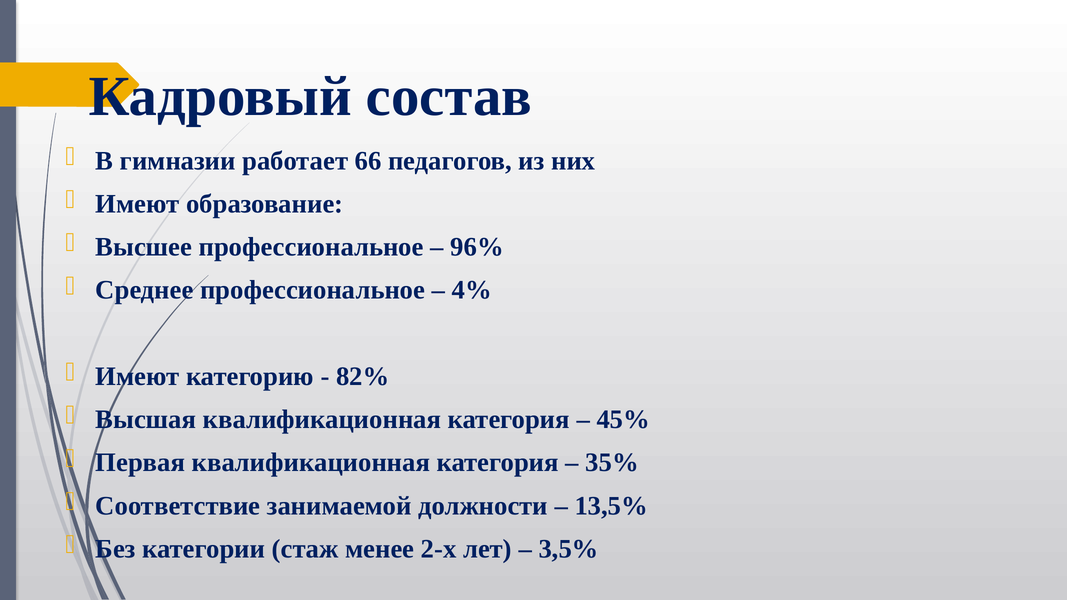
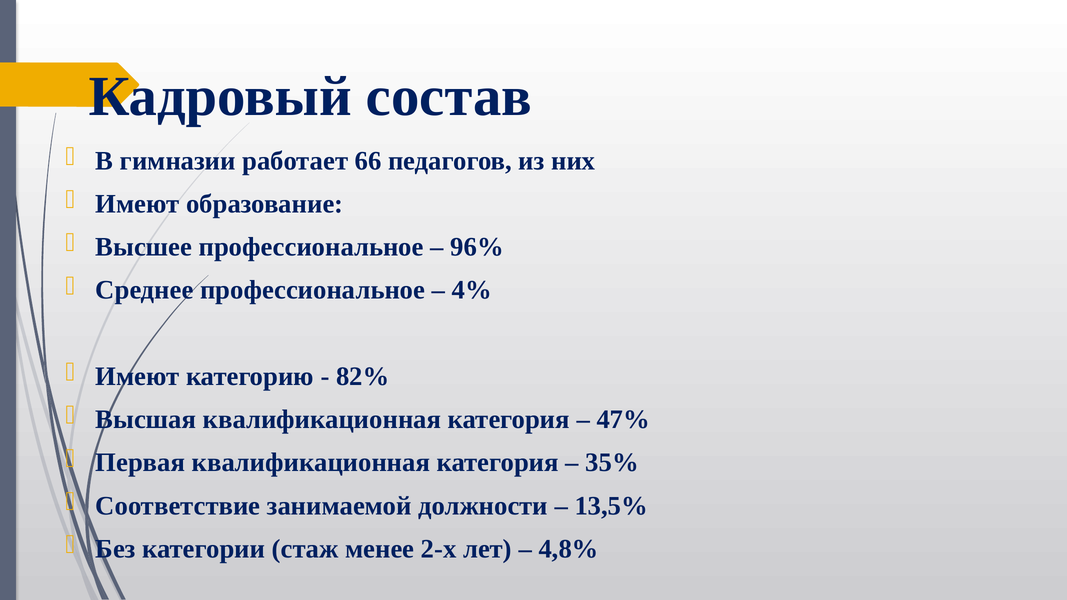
45%: 45% -> 47% (623, 420)
3,5%: 3,5% -> 4,8% (569, 549)
